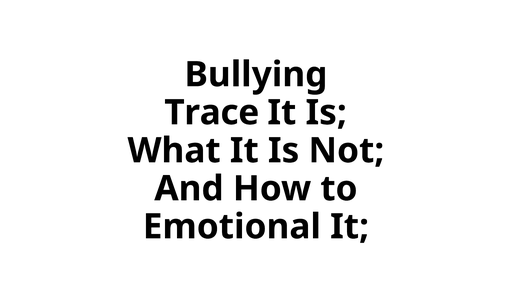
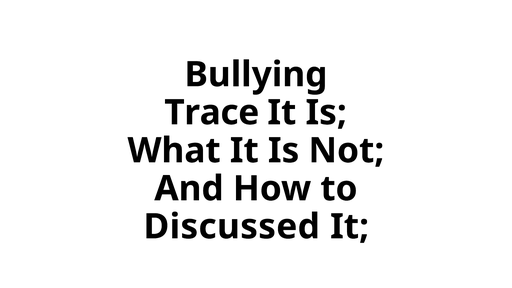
Emotional: Emotional -> Discussed (232, 227)
